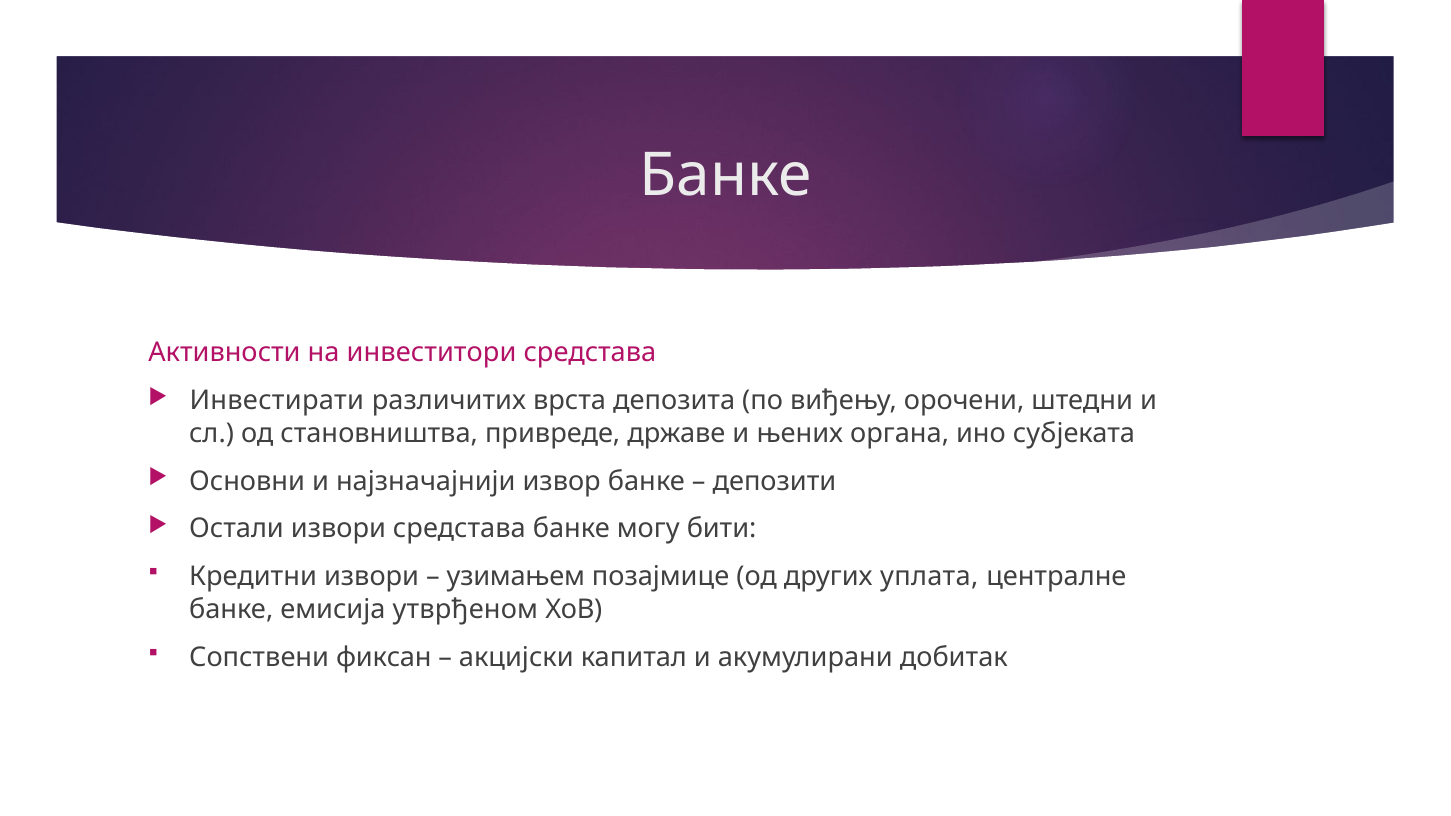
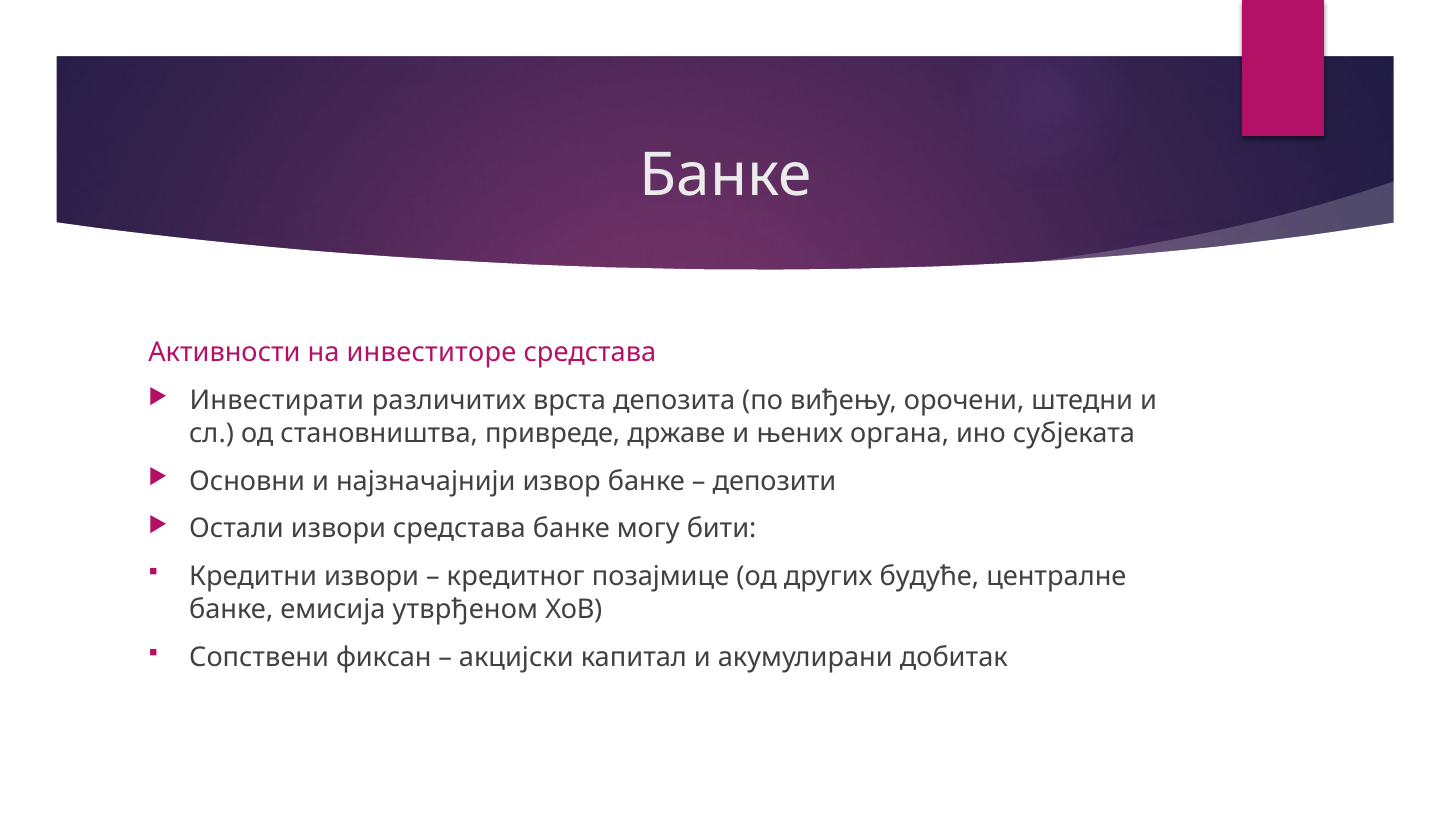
инвеститори: инвеститори -> инвеститоре (431, 353)
узимањем: узимањем -> кредитног (516, 577)
уплата: уплата -> будуће (929, 577)
